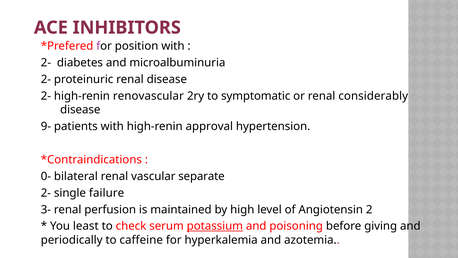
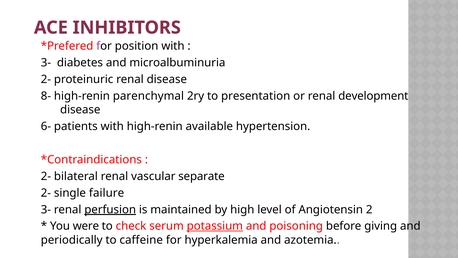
2-: 2- -> 3- (46, 63)
2-: 2- -> 8- (46, 96)
renovascular: renovascular -> parenchymal (148, 96)
symptomatic: symptomatic -> presentation (256, 96)
considerably: considerably -> development (373, 96)
9-: 9- -> 6- (46, 126)
approval: approval -> available (209, 126)
0-: 0- -> 2- (46, 176)
perfusion underline: none -> present (110, 209)
least: least -> were (86, 226)
